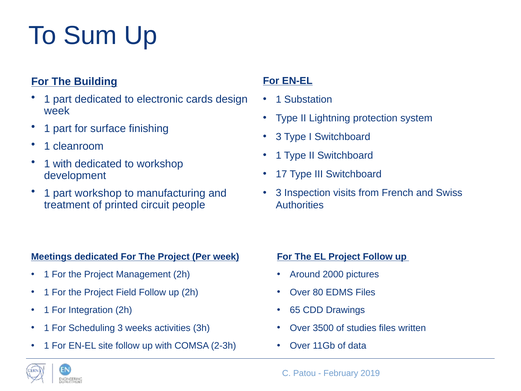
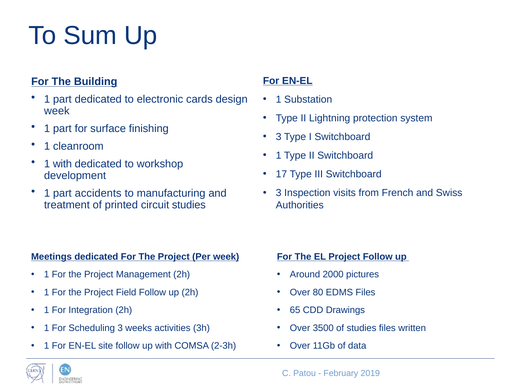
part workshop: workshop -> accidents (98, 193)
circuit people: people -> studies (189, 205)
